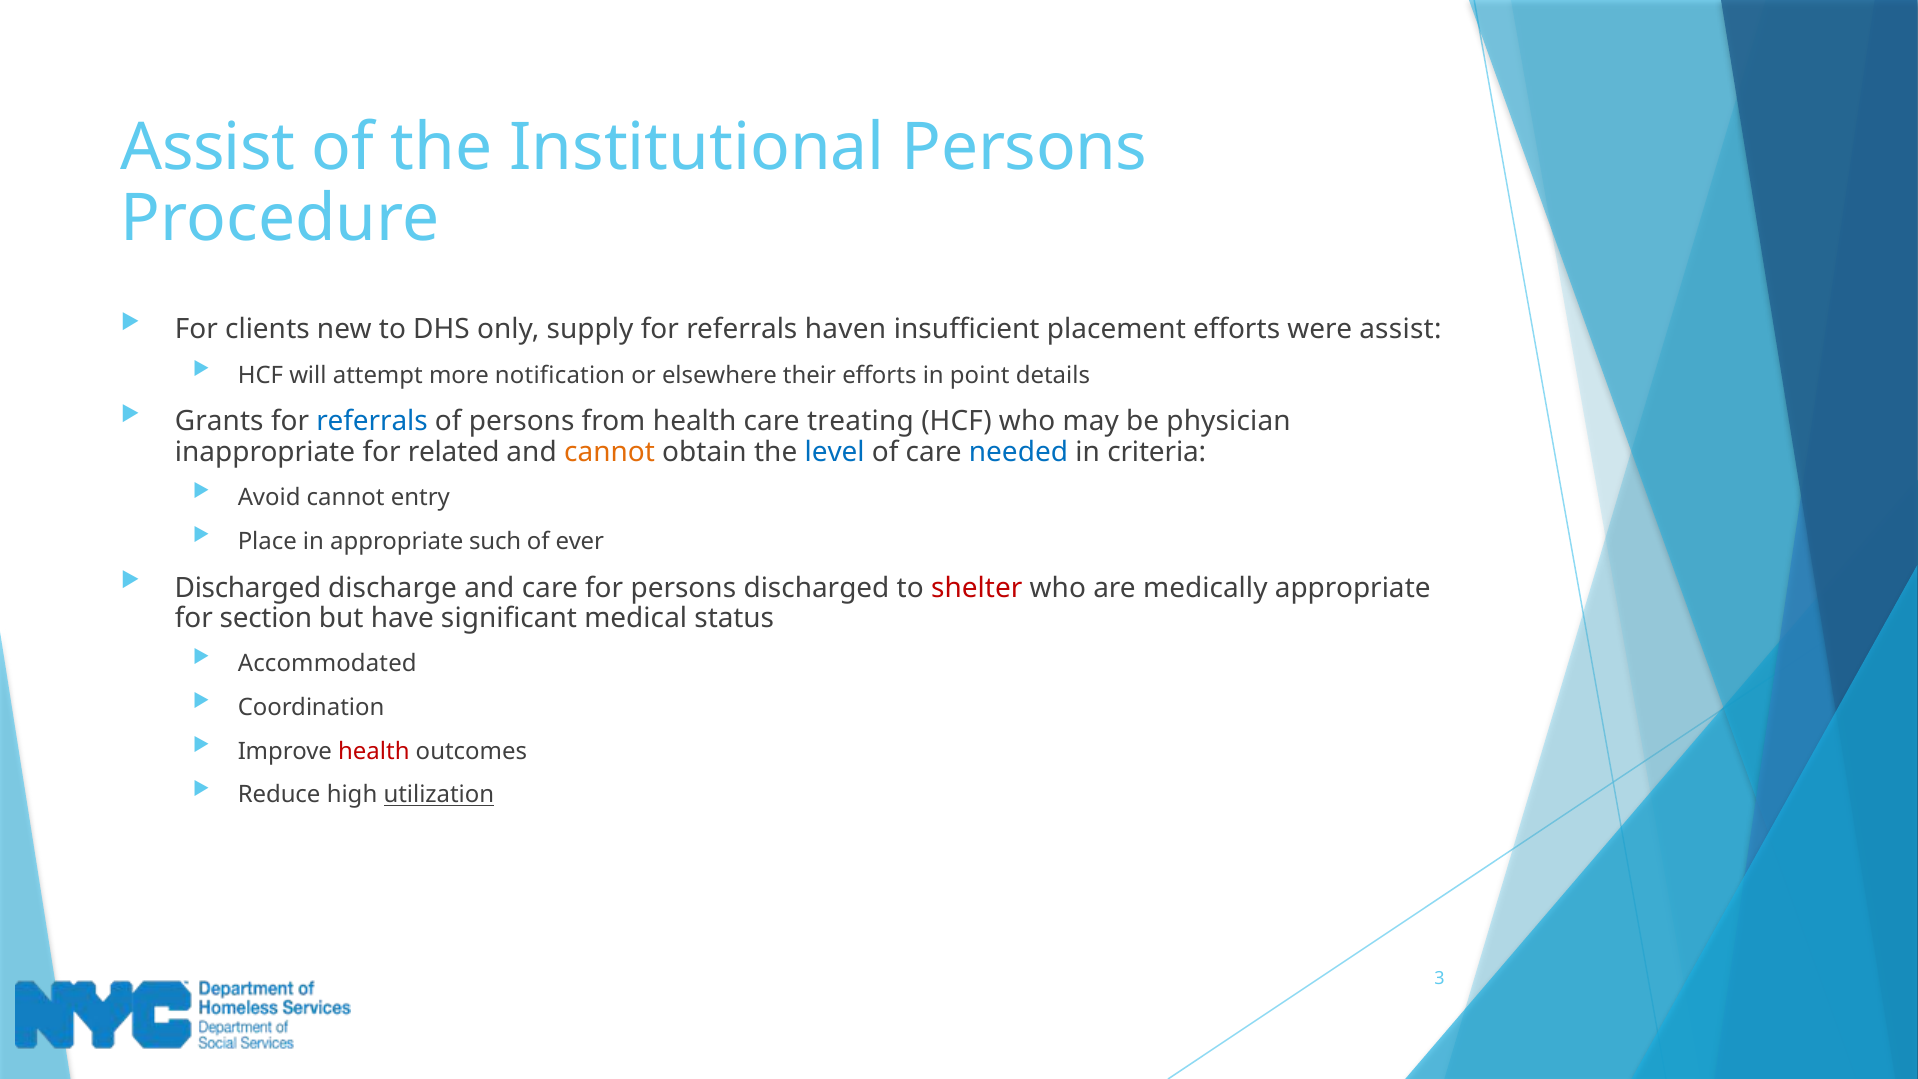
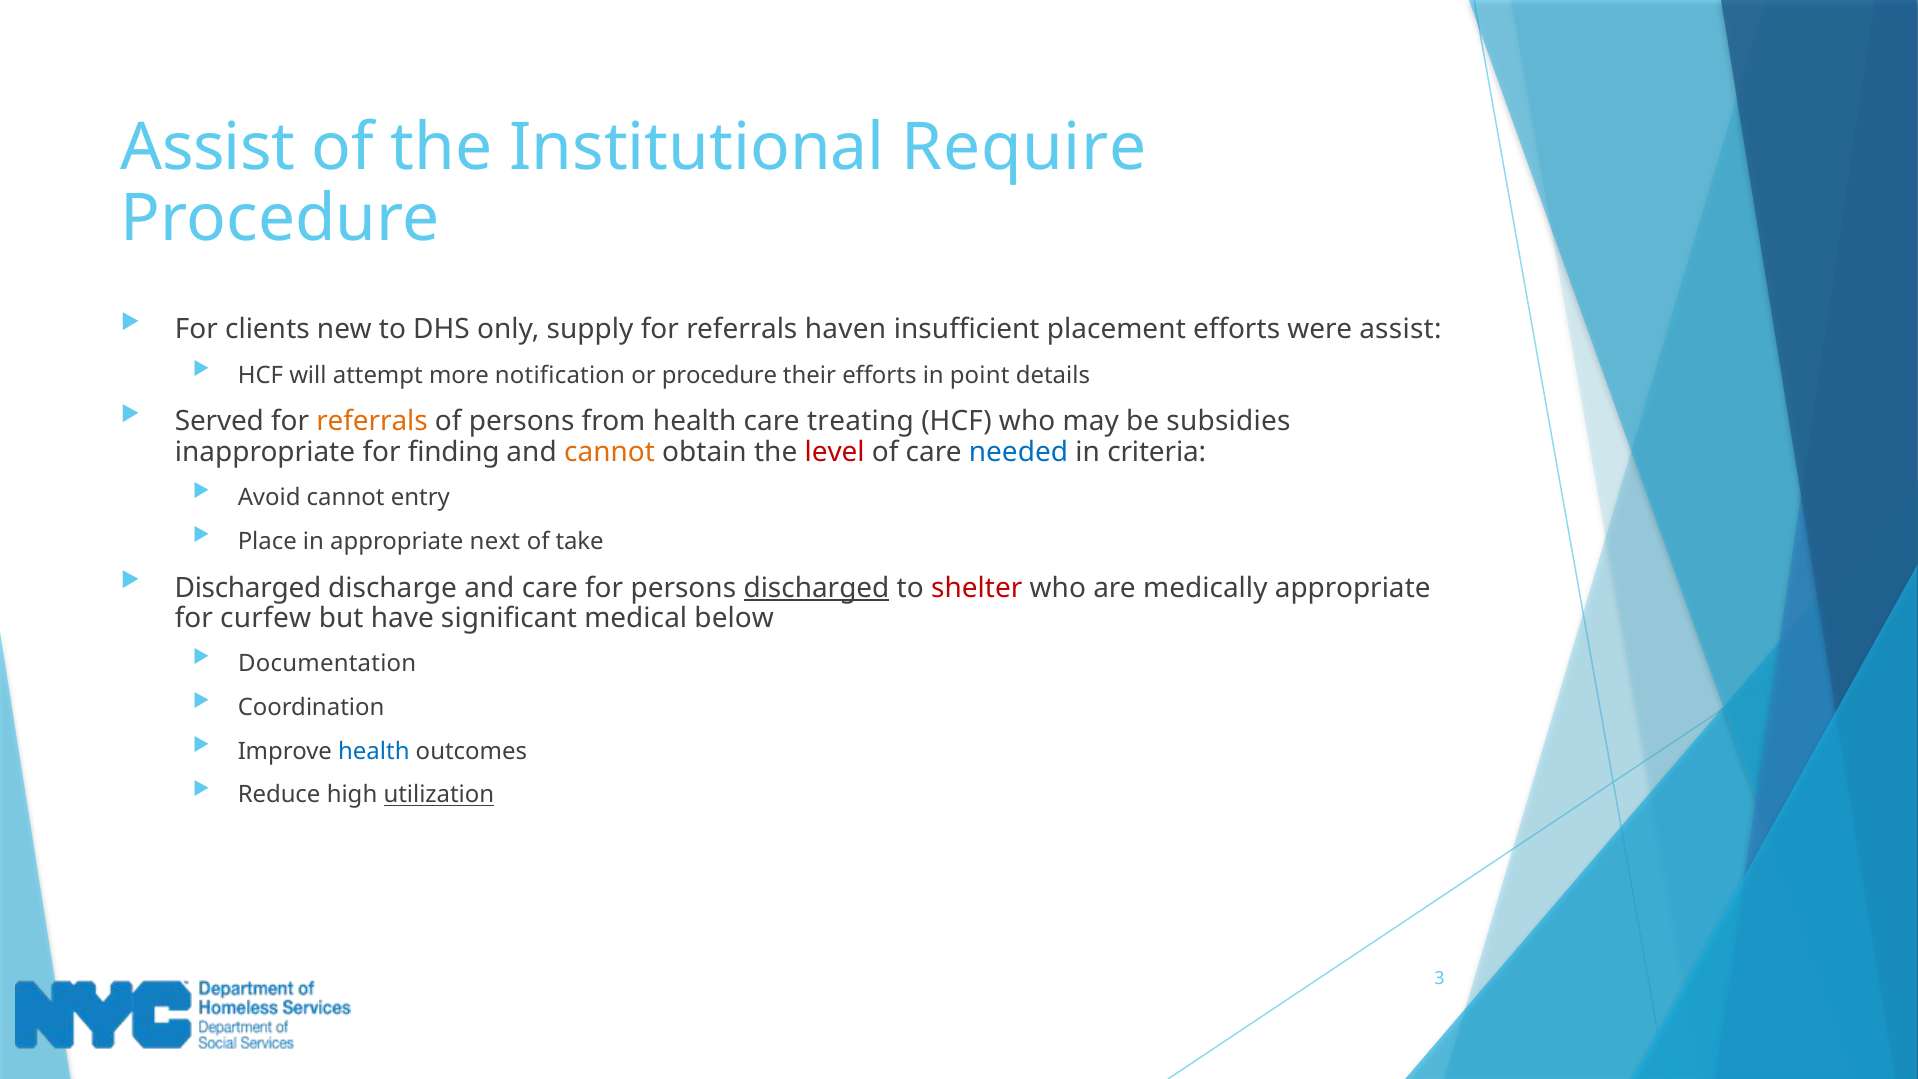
Institutional Persons: Persons -> Require (1024, 147)
or elsewhere: elsewhere -> procedure (720, 375)
Grants: Grants -> Served (219, 422)
referrals colour: blue -> orange (372, 422)
physician: physician -> subsidies (1229, 422)
related: related -> finding (454, 452)
level colour: blue -> red (835, 452)
such: such -> next (495, 541)
ever: ever -> take (580, 541)
discharged underline: none -> present (817, 588)
section: section -> curfew (266, 618)
status: status -> below (734, 618)
Accommodated: Accommodated -> Documentation (327, 663)
health colour: red -> blue (374, 751)
